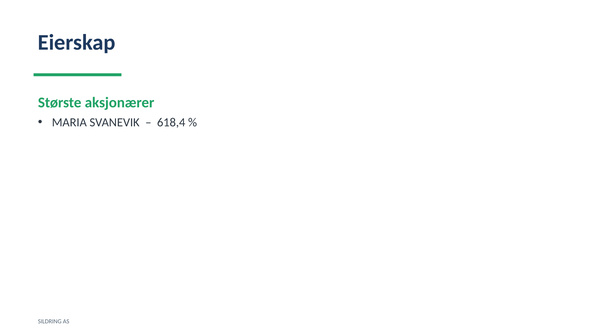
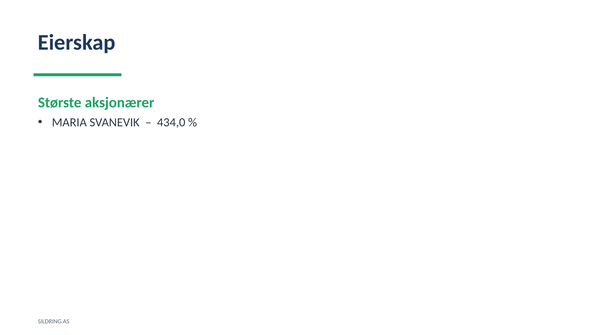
618,4: 618,4 -> 434,0 (171, 123)
